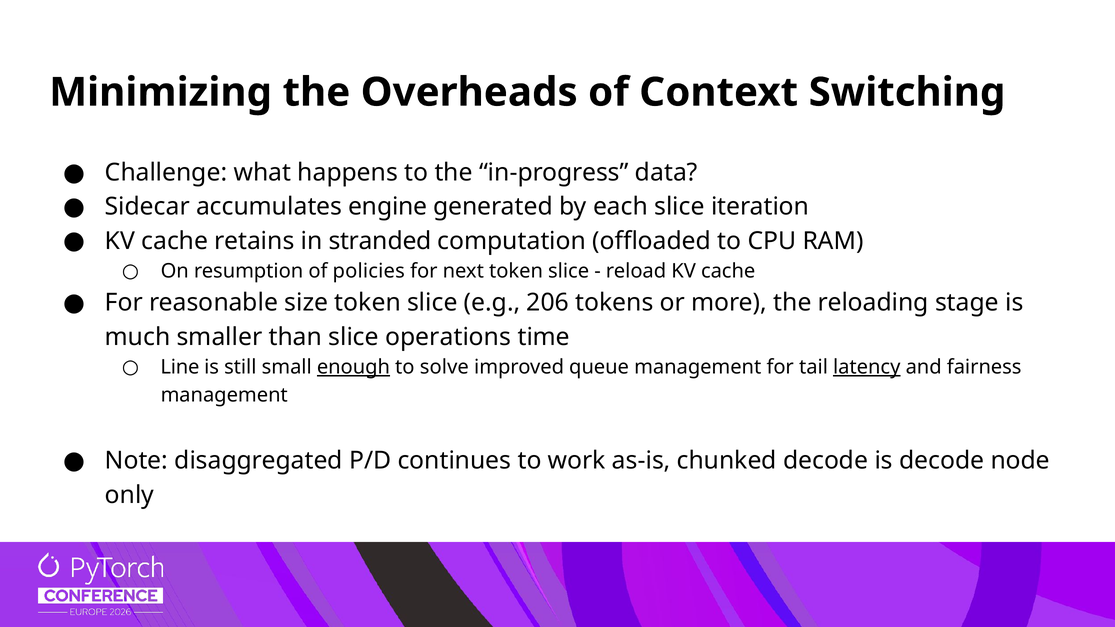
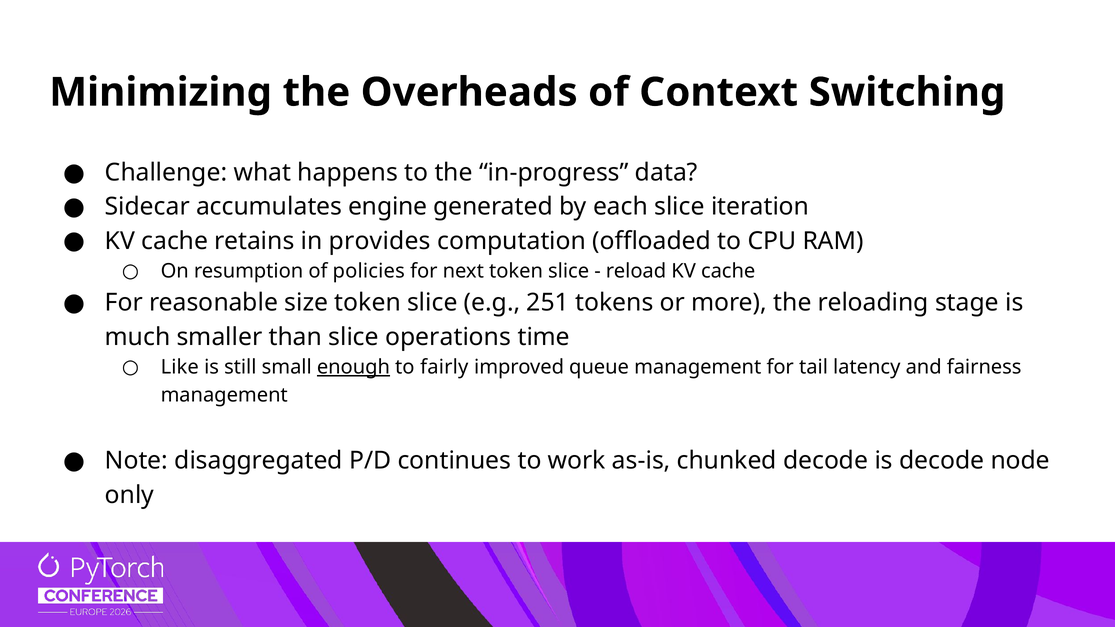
stranded: stranded -> provides (380, 241)
206: 206 -> 251 (548, 303)
Line: Line -> Like (180, 367)
solve: solve -> fairly (444, 367)
latency underline: present -> none (867, 367)
